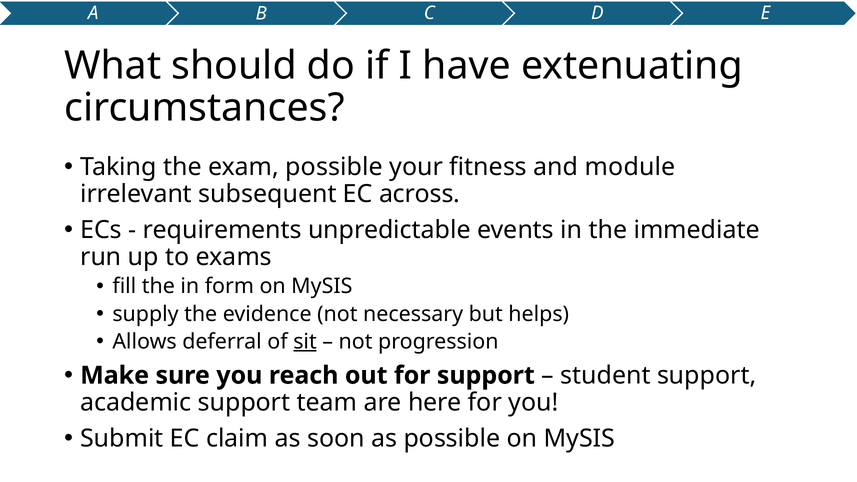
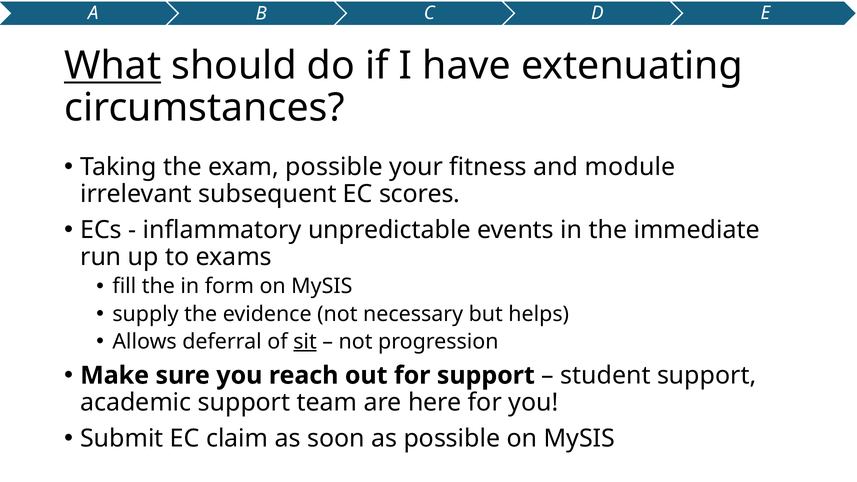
What underline: none -> present (113, 66)
across: across -> scores (420, 194)
requirements: requirements -> inflammatory (222, 230)
